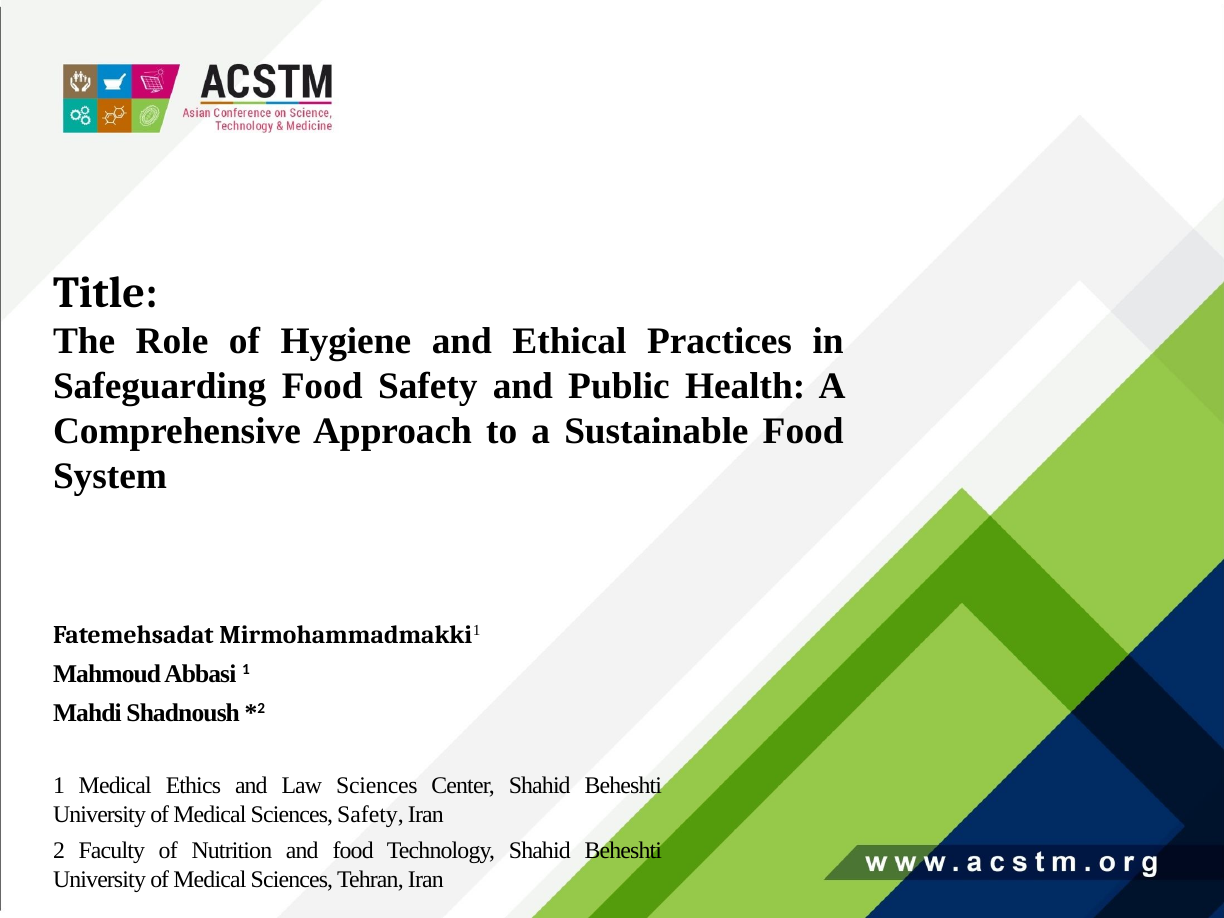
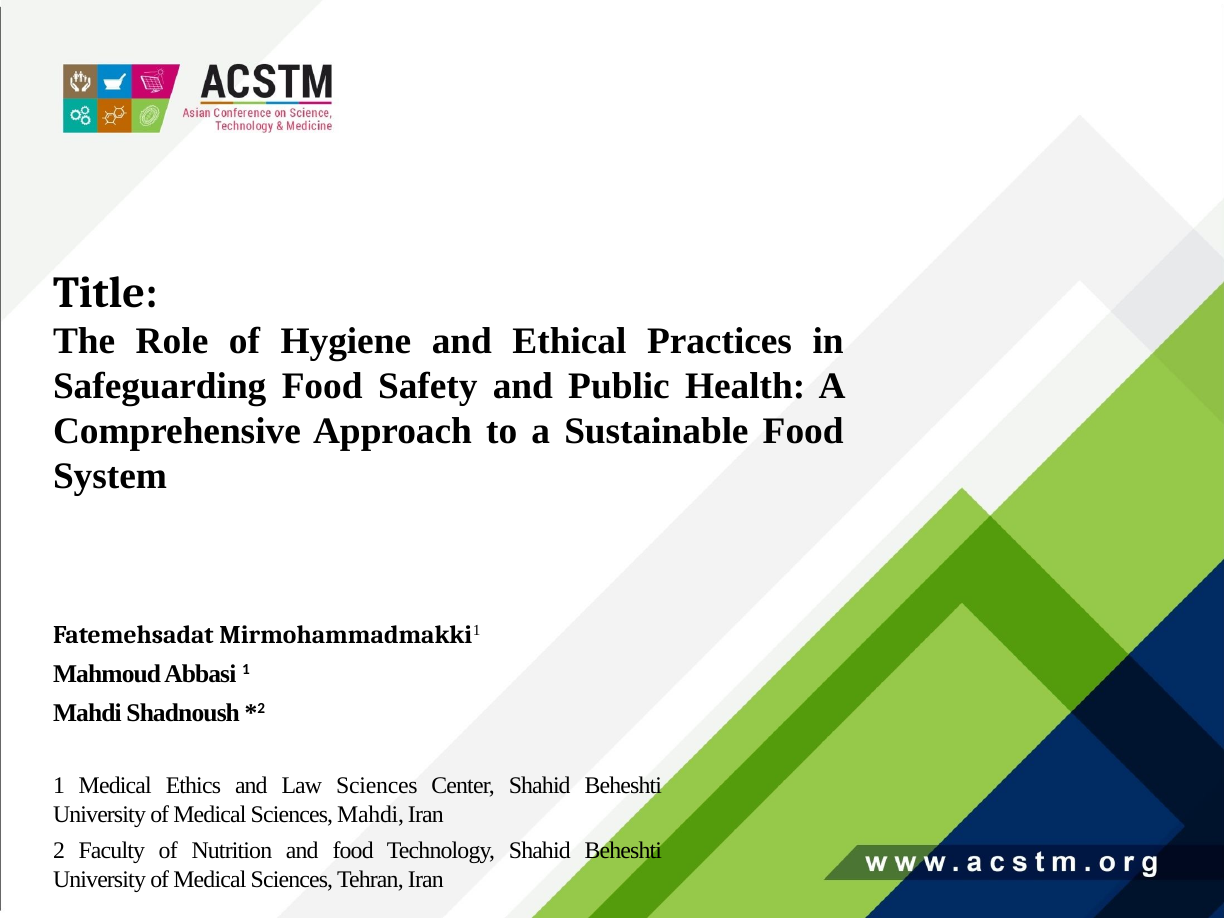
Sciences Safety: Safety -> Mahdi (371, 814)
